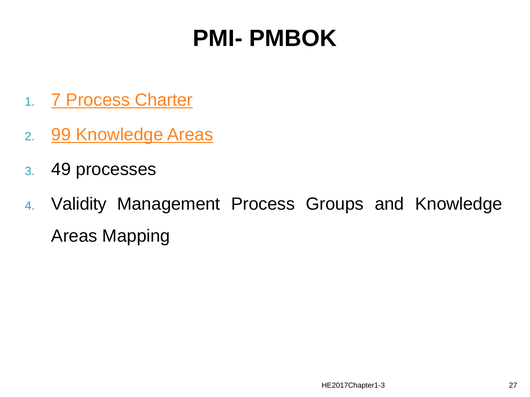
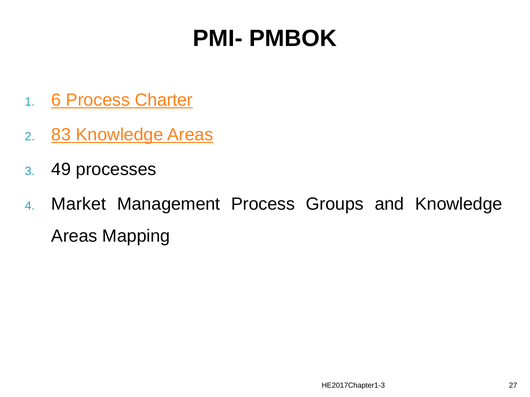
7: 7 -> 6 (56, 100)
99: 99 -> 83 (61, 135)
Validity: Validity -> Market (79, 204)
